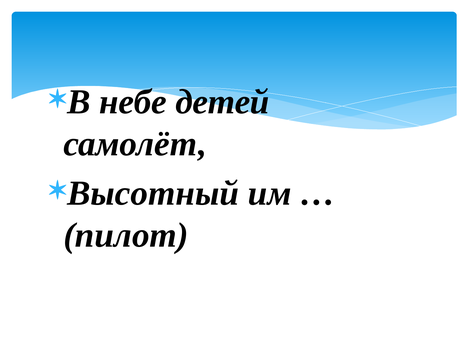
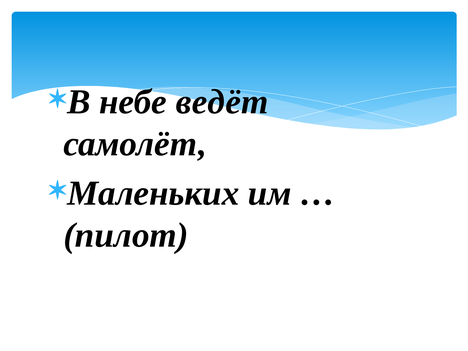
детей: детей -> ведёт (222, 102)
Высотный: Высотный -> Маленьких (153, 193)
